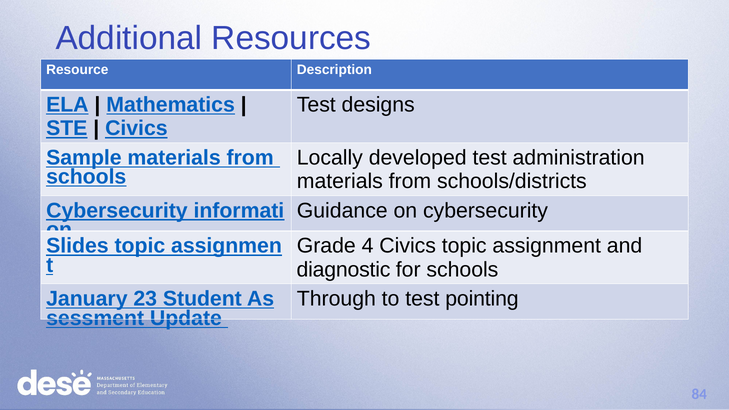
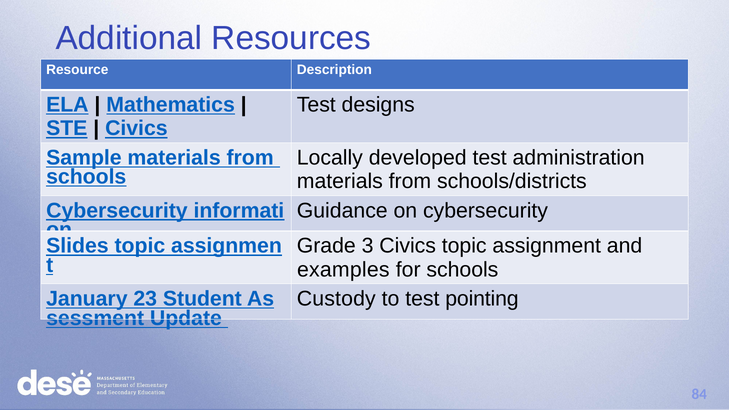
4: 4 -> 3 (368, 246)
diagnostic: diagnostic -> examples (343, 270)
Through: Through -> Custody (336, 299)
